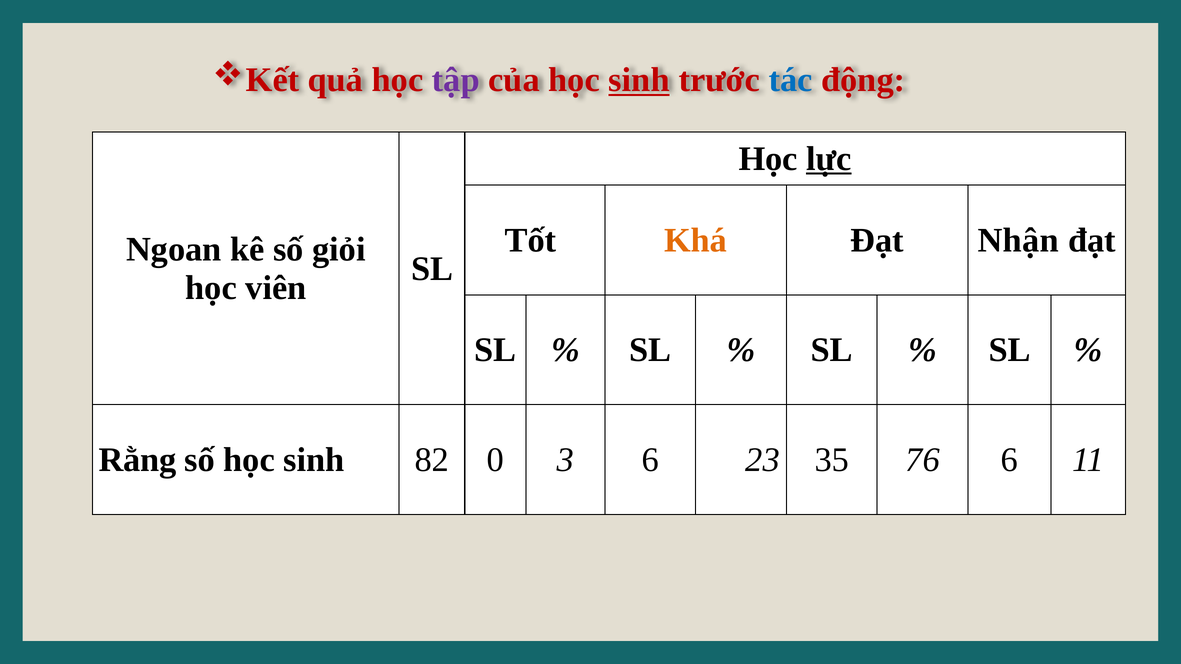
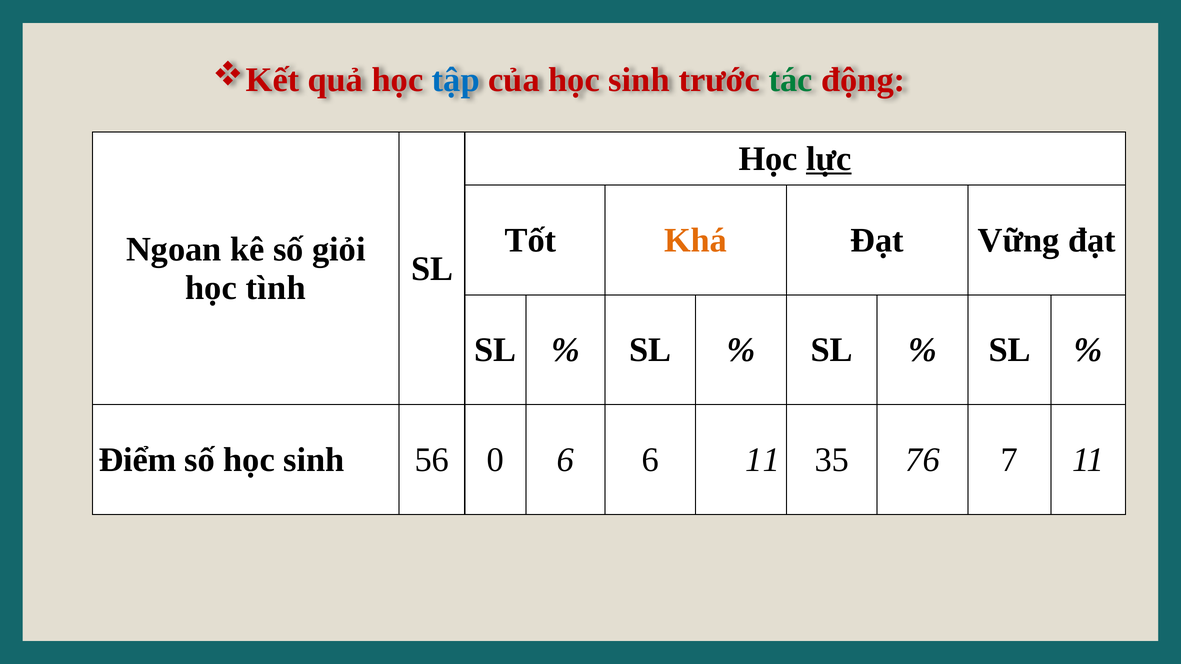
tập colour: purple -> blue (456, 80)
sinh underline: present -> none (639, 80)
tác colour: blue -> green (791, 80)
Nhận: Nhận -> Vững (1019, 240)
viên: viên -> tình (276, 288)
Rằng: Rằng -> Điểm (138, 460)
82: 82 -> 56 (432, 460)
0 3: 3 -> 6 (565, 460)
6 23: 23 -> 11 (763, 460)
76 6: 6 -> 7 (1010, 460)
